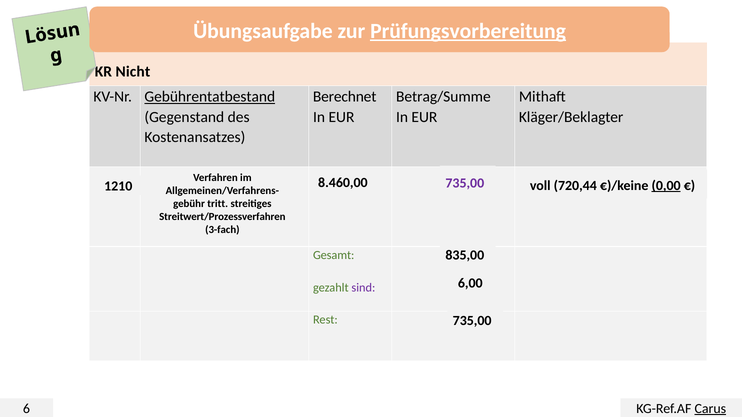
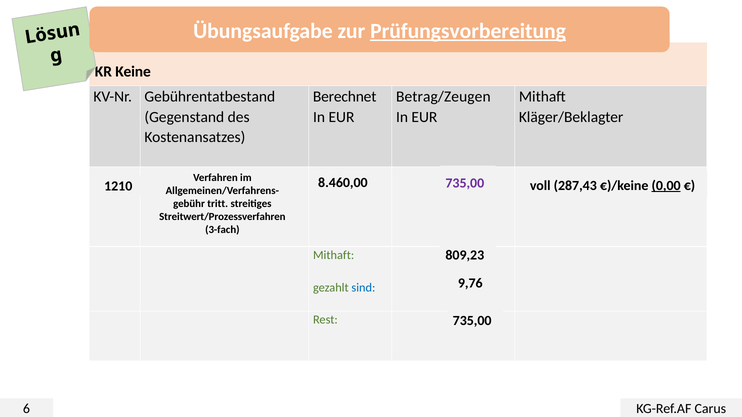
Nicht: Nicht -> Keine (133, 72)
Gebührentatbestand underline: present -> none (210, 97)
Betrag/Summe: Betrag/Summe -> Betrag/Zeugen (443, 97)
720,44: 720,44 -> 287,43 (575, 186)
835,00: 835,00 -> 809,23 (465, 255)
Gesamt: Gesamt -> Mithaft (334, 255)
6,00: 6,00 -> 9,76 (470, 283)
sind colour: purple -> blue (363, 288)
Carus underline: present -> none (710, 409)
